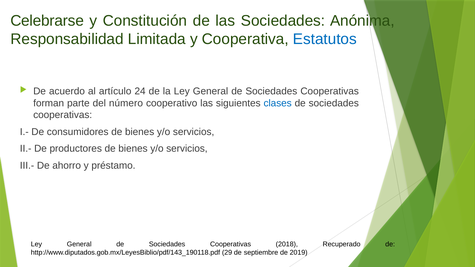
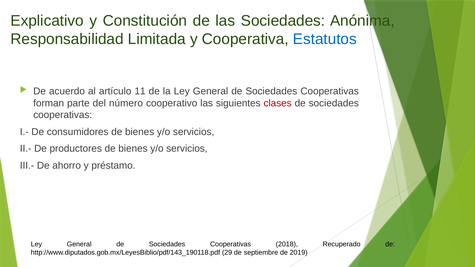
Celebrarse: Celebrarse -> Explicativo (47, 21)
24: 24 -> 11 (140, 91)
clases colour: blue -> red (278, 103)
